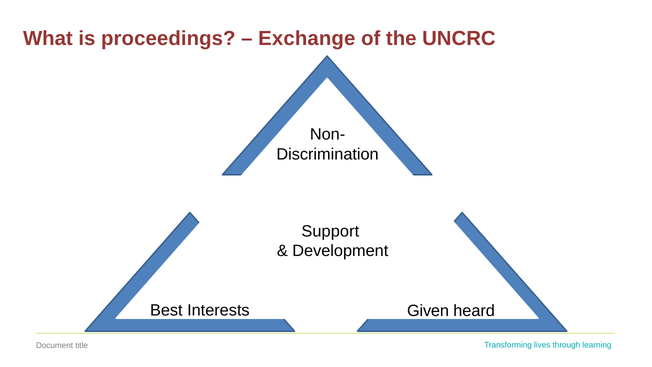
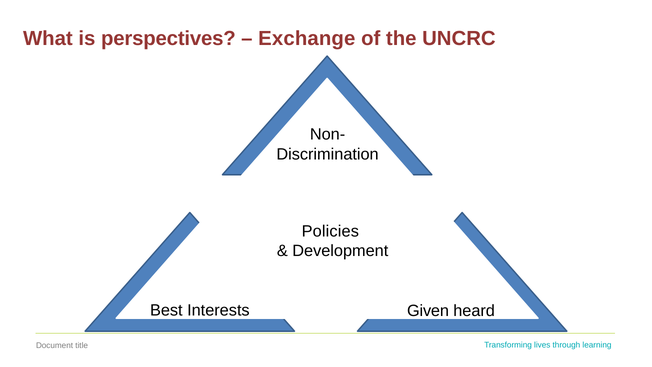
proceedings: proceedings -> perspectives (168, 38)
Support: Support -> Policies (330, 231)
